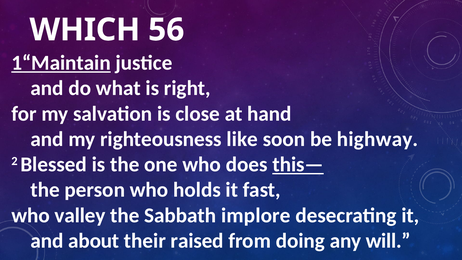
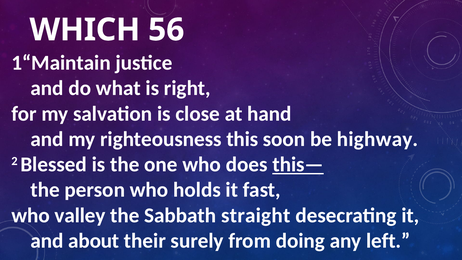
1“Maintain underline: present -> none (61, 63)
like: like -> this (242, 139)
implore: implore -> straight (256, 215)
raised: raised -> surely (197, 241)
will: will -> left (388, 241)
